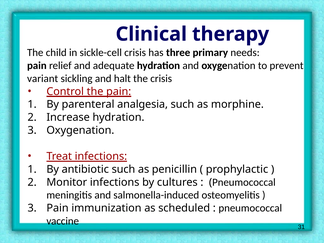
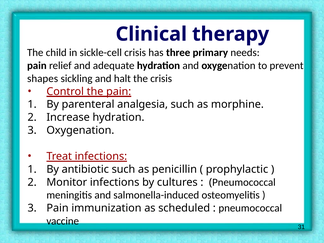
variant: variant -> shapes (43, 79)
